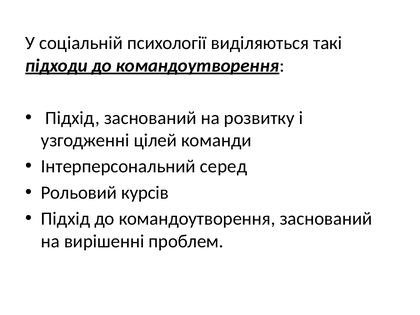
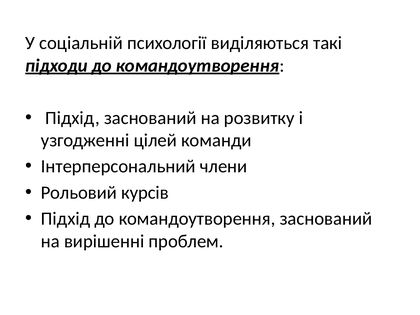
серед: серед -> члени (224, 166)
